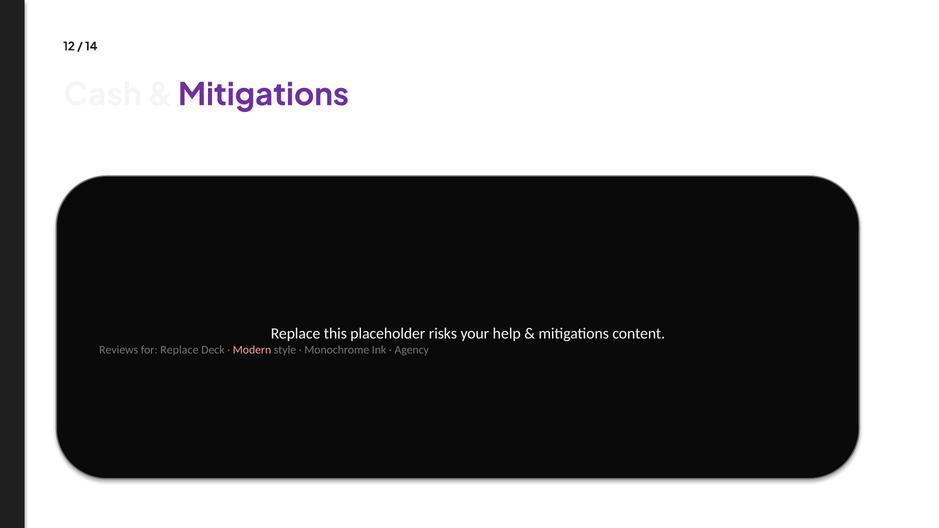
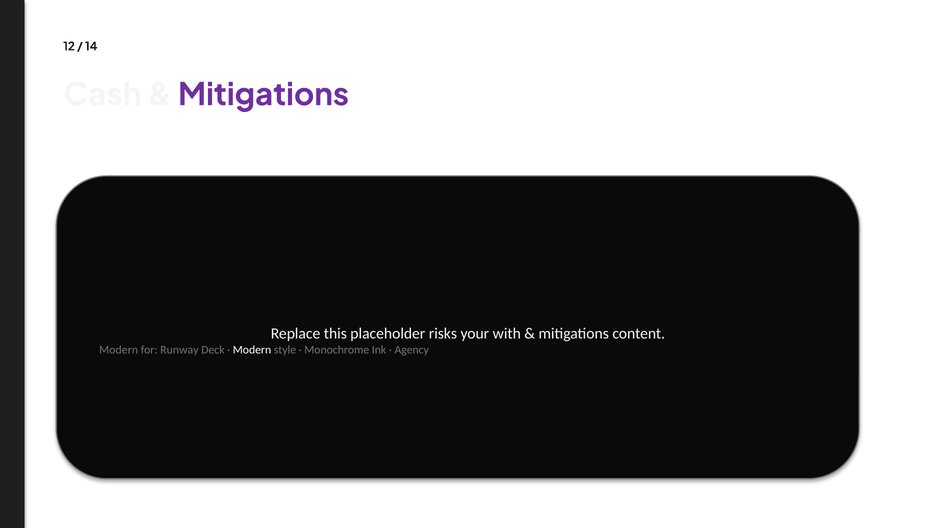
help: help -> with (507, 334)
Reviews: Reviews -> Modern (119, 350)
for Replace: Replace -> Runway (179, 350)
Modern colour: pink -> white (252, 350)
